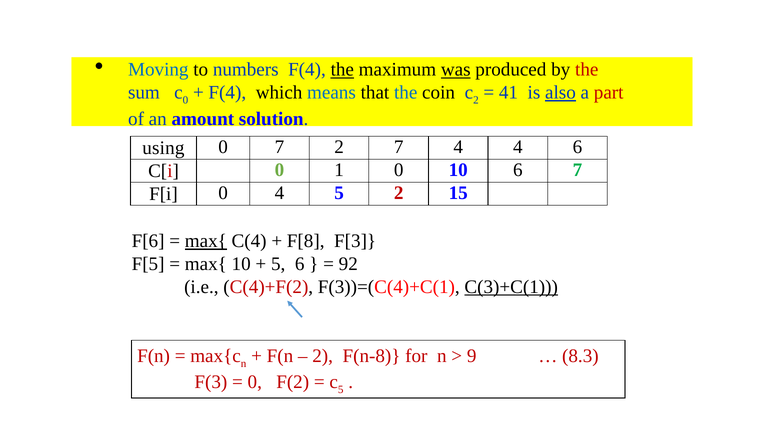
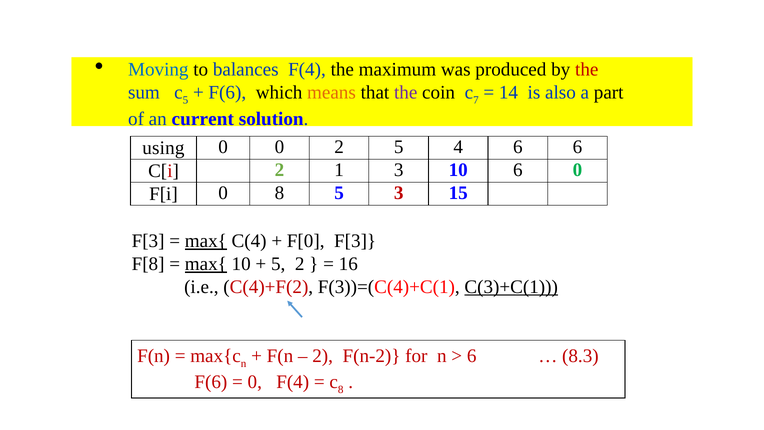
numbers: numbers -> balances (246, 70)
the underline: present -> none (342, 70)
was underline: present -> none (456, 70)
0: 0 -> 5 (185, 100)
F(4: F(4 -> F(6 (227, 93)
means colour: blue -> orange (331, 93)
the colour: blue -> purple (406, 93)
2: 2 -> 7 (476, 100)
41: 41 -> 14 (508, 93)
also underline: present -> none (560, 93)
part colour: red -> black (609, 93)
amount: amount -> current (203, 119)
0 7: 7 -> 0 (279, 147)
2 7: 7 -> 5 (399, 147)
4 4: 4 -> 6 (518, 147)
C[i 0: 0 -> 2 (279, 170)
1 0: 0 -> 3 (399, 170)
6 7: 7 -> 0 (577, 170)
0 4: 4 -> 8 (279, 193)
5 2: 2 -> 3 (399, 193)
F[6: F[6 -> F[3 (148, 241)
F[8: F[8 -> F[0 (306, 241)
F[5: F[5 -> F[8 (148, 264)
max{ underline: none -> present (206, 264)
5 6: 6 -> 2 (300, 264)
92: 92 -> 16 (348, 264)
F(n-8: F(n-8 -> F(n-2 (372, 356)
9: 9 -> 6 (472, 356)
F(3: F(3 -> F(6 (211, 382)
0 F(2: F(2 -> F(4 (293, 382)
5: 5 -> 8 (341, 389)
